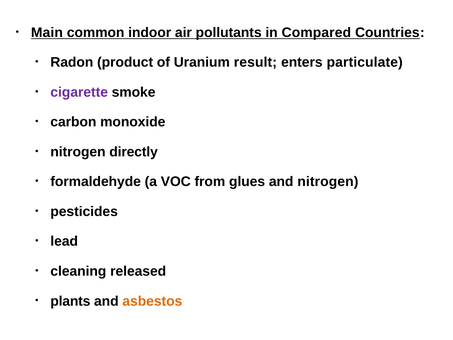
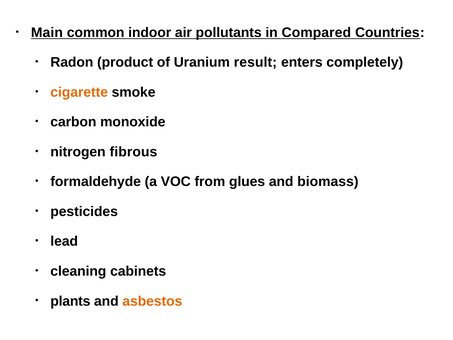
particulate: particulate -> completely (365, 62)
cigarette colour: purple -> orange (79, 92)
directly: directly -> fibrous (133, 152)
and nitrogen: nitrogen -> biomass (328, 182)
released: released -> cabinets (138, 271)
